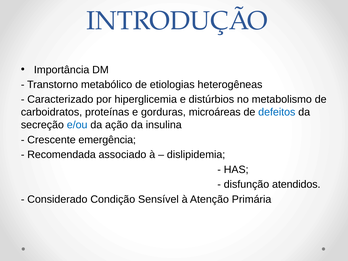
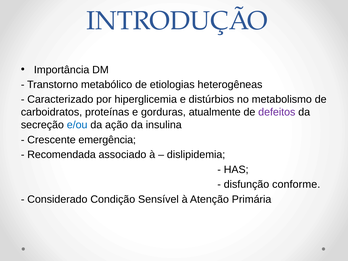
microáreas: microáreas -> atualmente (215, 112)
defeitos colour: blue -> purple (277, 112)
atendidos: atendidos -> conforme (296, 184)
